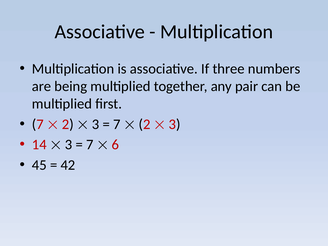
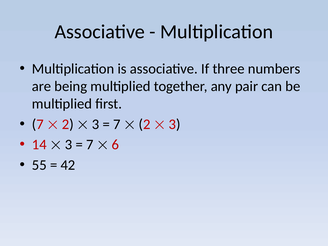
45: 45 -> 55 (39, 165)
